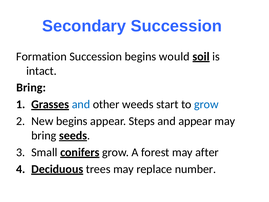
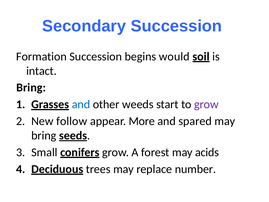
grow colour: blue -> purple (206, 104)
New begins: begins -> follow (72, 121)
Steps: Steps -> More (142, 121)
and appear: appear -> spared (195, 121)
after: after -> acids (207, 152)
